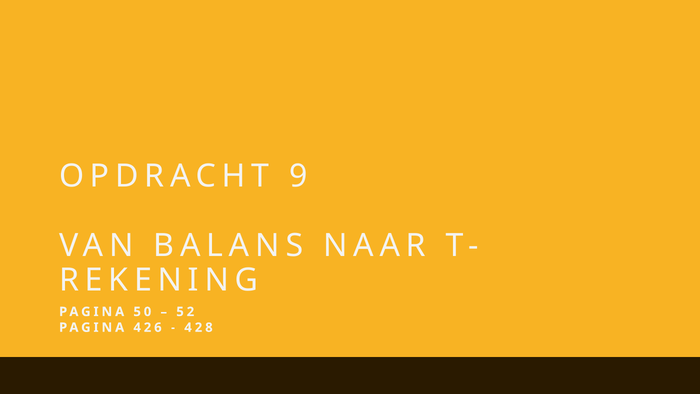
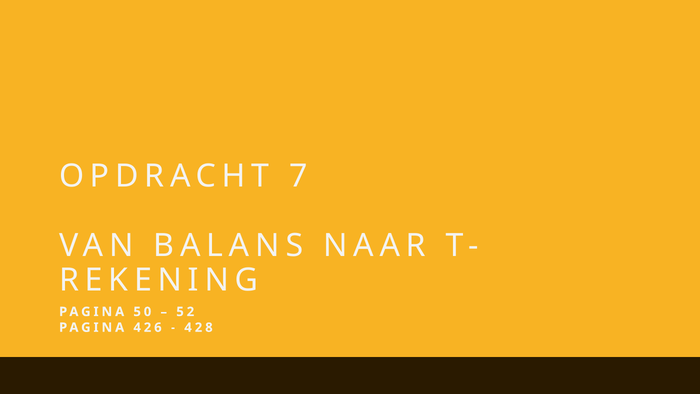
9: 9 -> 7 (298, 176)
